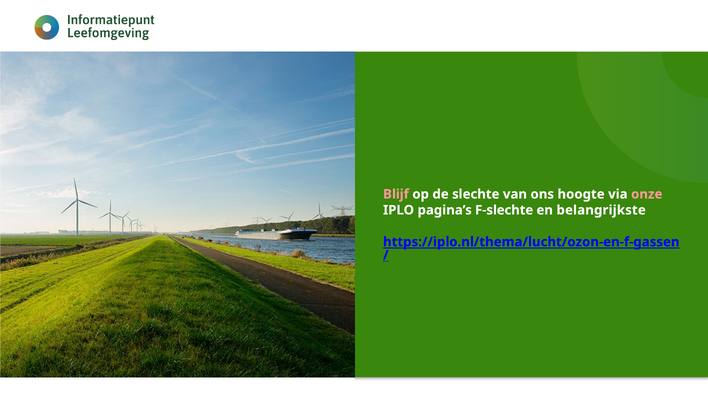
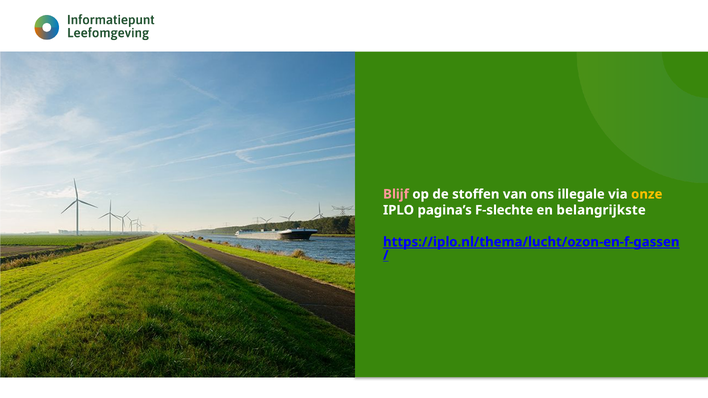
slechte: slechte -> stoffen (476, 194)
hoogte: hoogte -> illegale (581, 194)
onze colour: pink -> yellow (647, 194)
